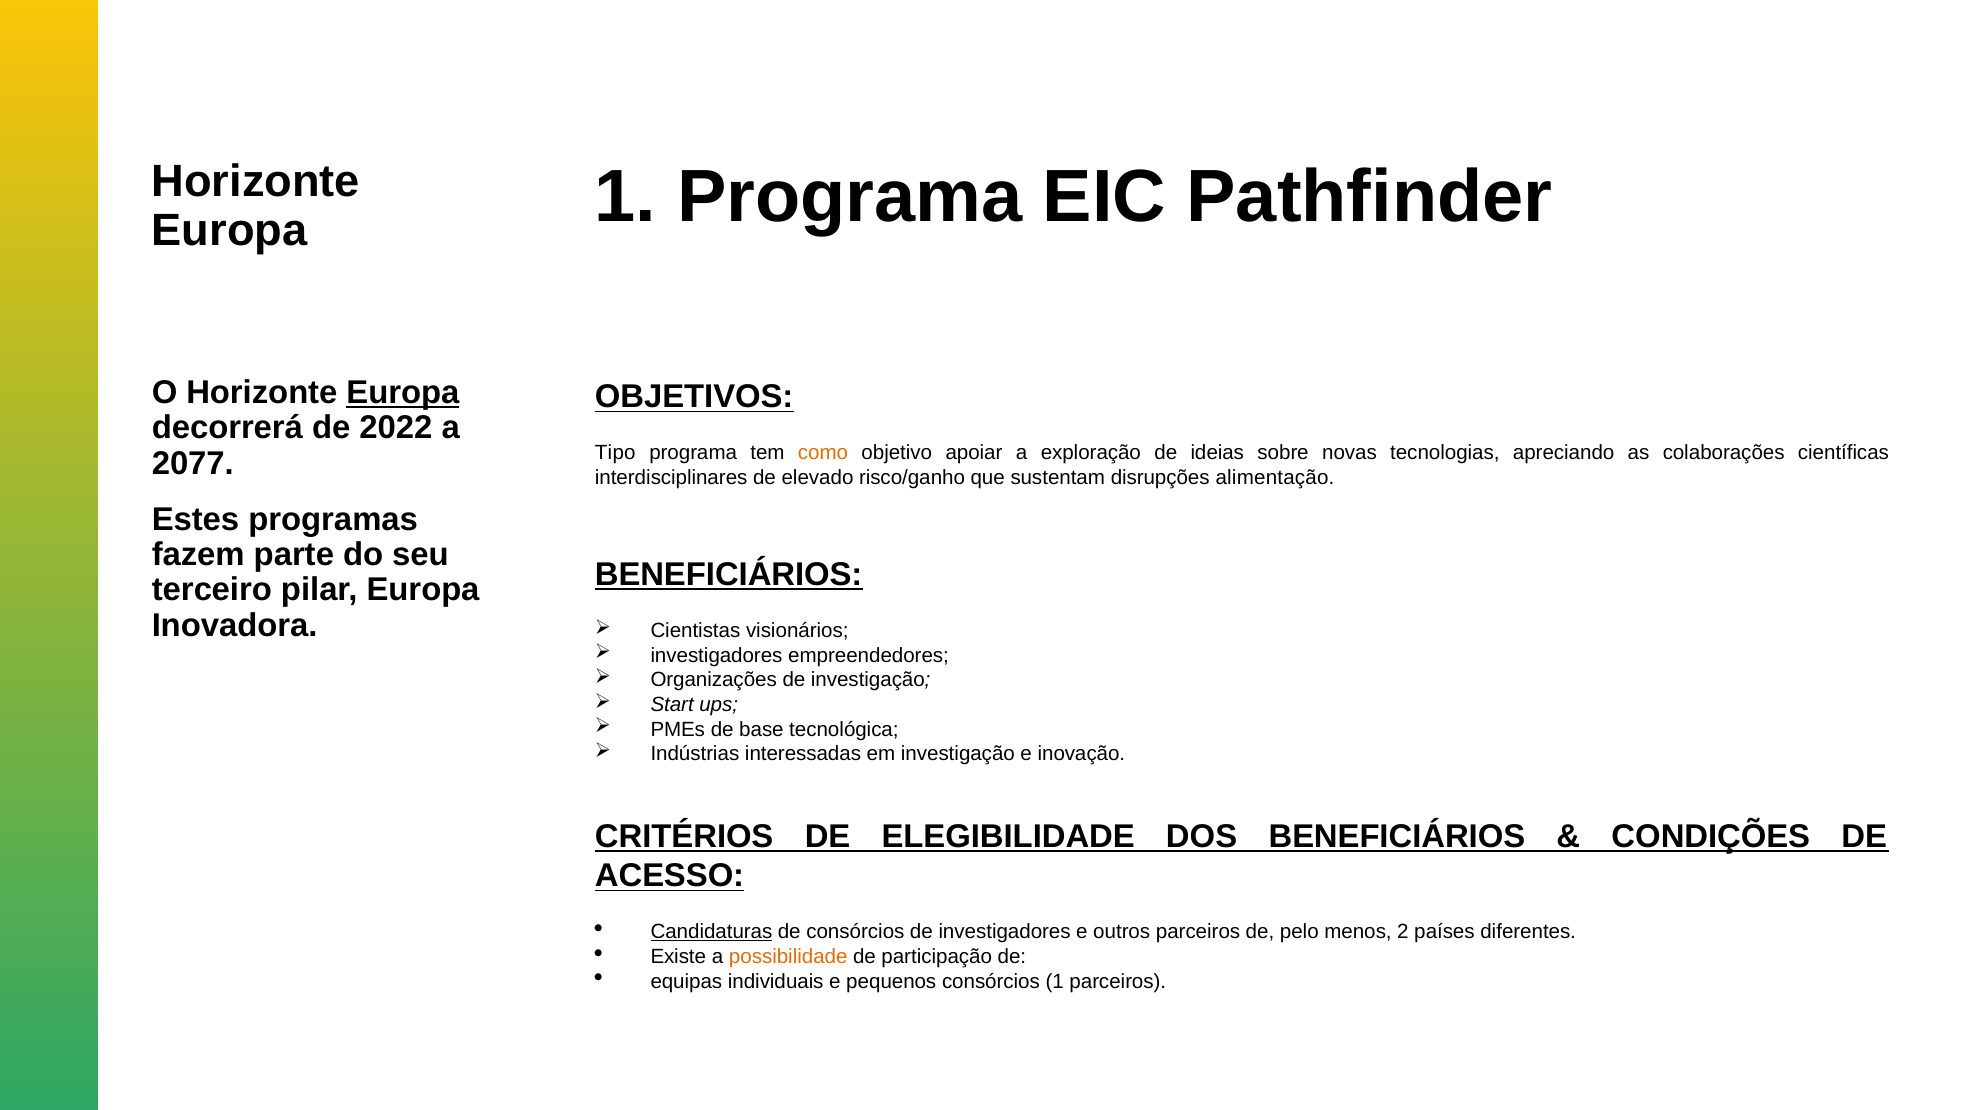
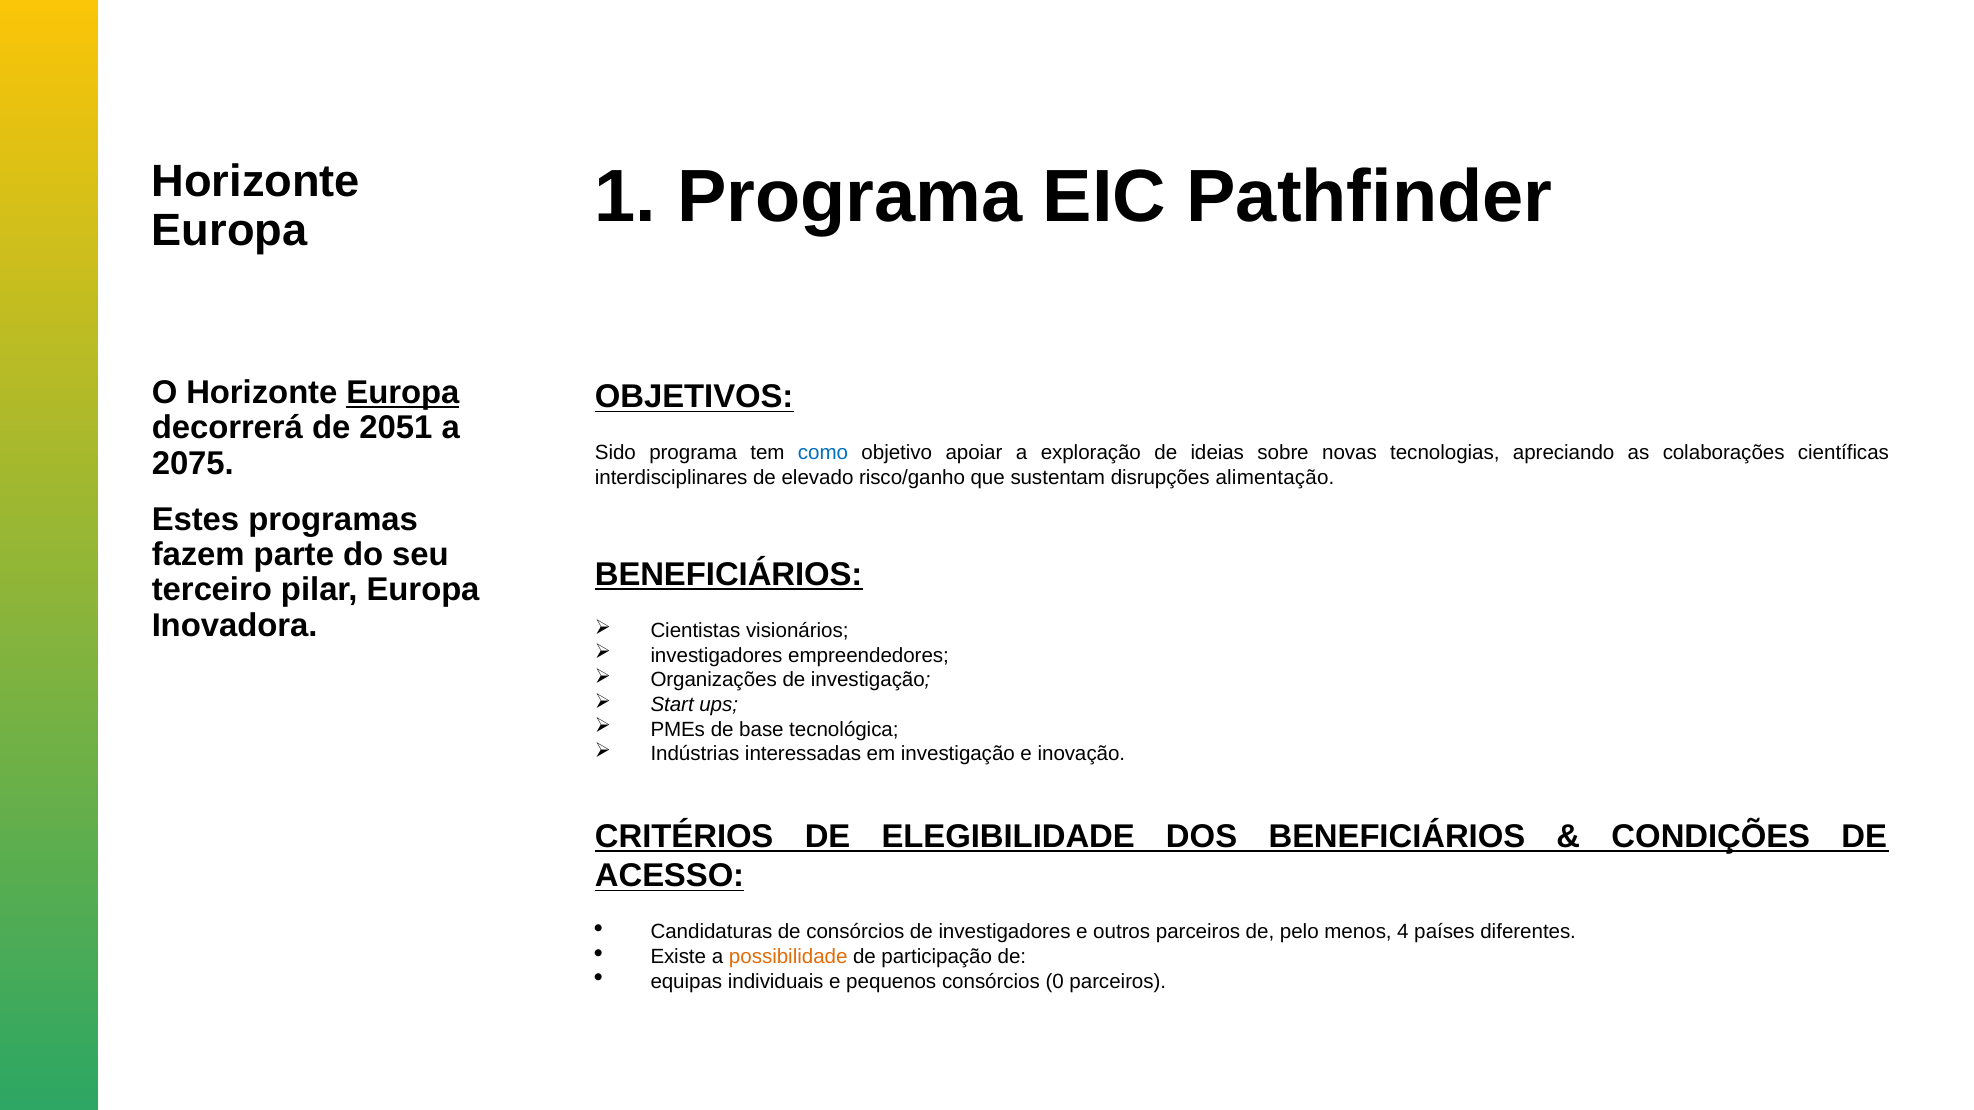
2022: 2022 -> 2051 (396, 428)
Tipo: Tipo -> Sido (615, 453)
como colour: orange -> blue (823, 453)
2077: 2077 -> 2075 (193, 463)
Candidaturas underline: present -> none (711, 932)
2: 2 -> 4 (1403, 932)
consórcios 1: 1 -> 0 (1055, 982)
